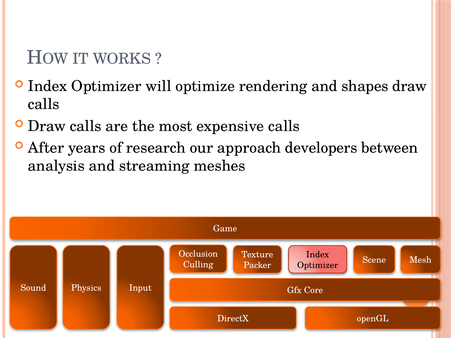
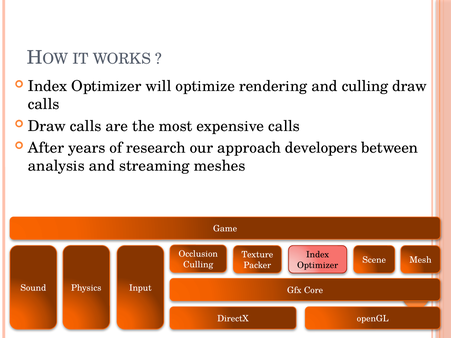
and shapes: shapes -> culling (365, 86)
